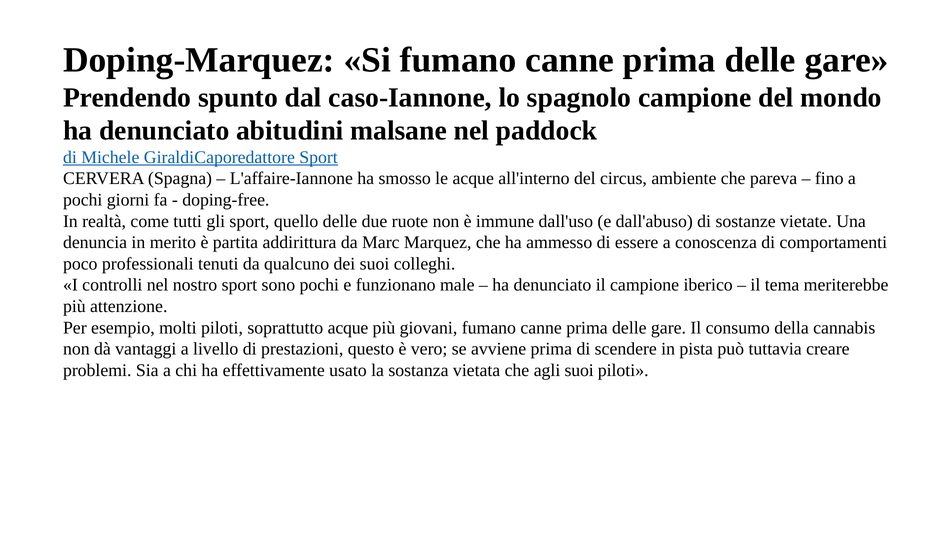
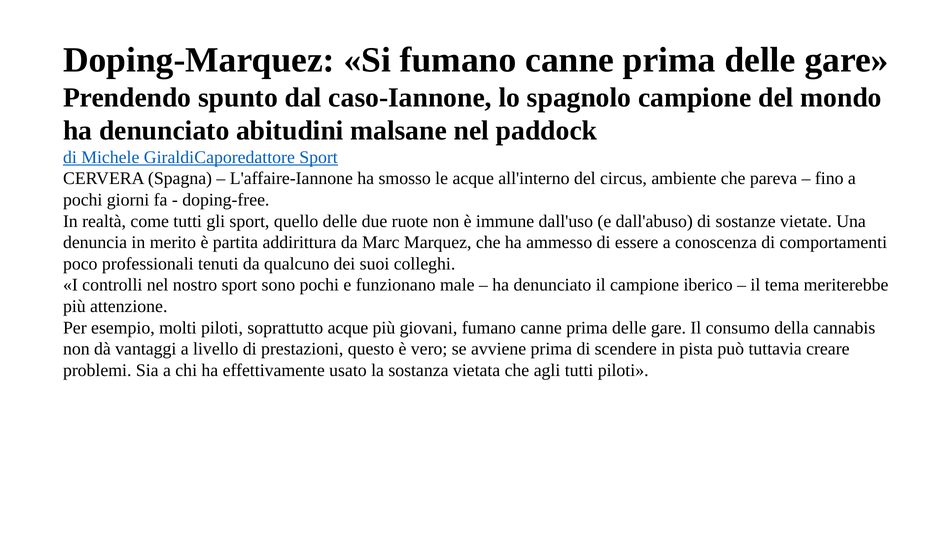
agli suoi: suoi -> tutti (579, 371)
